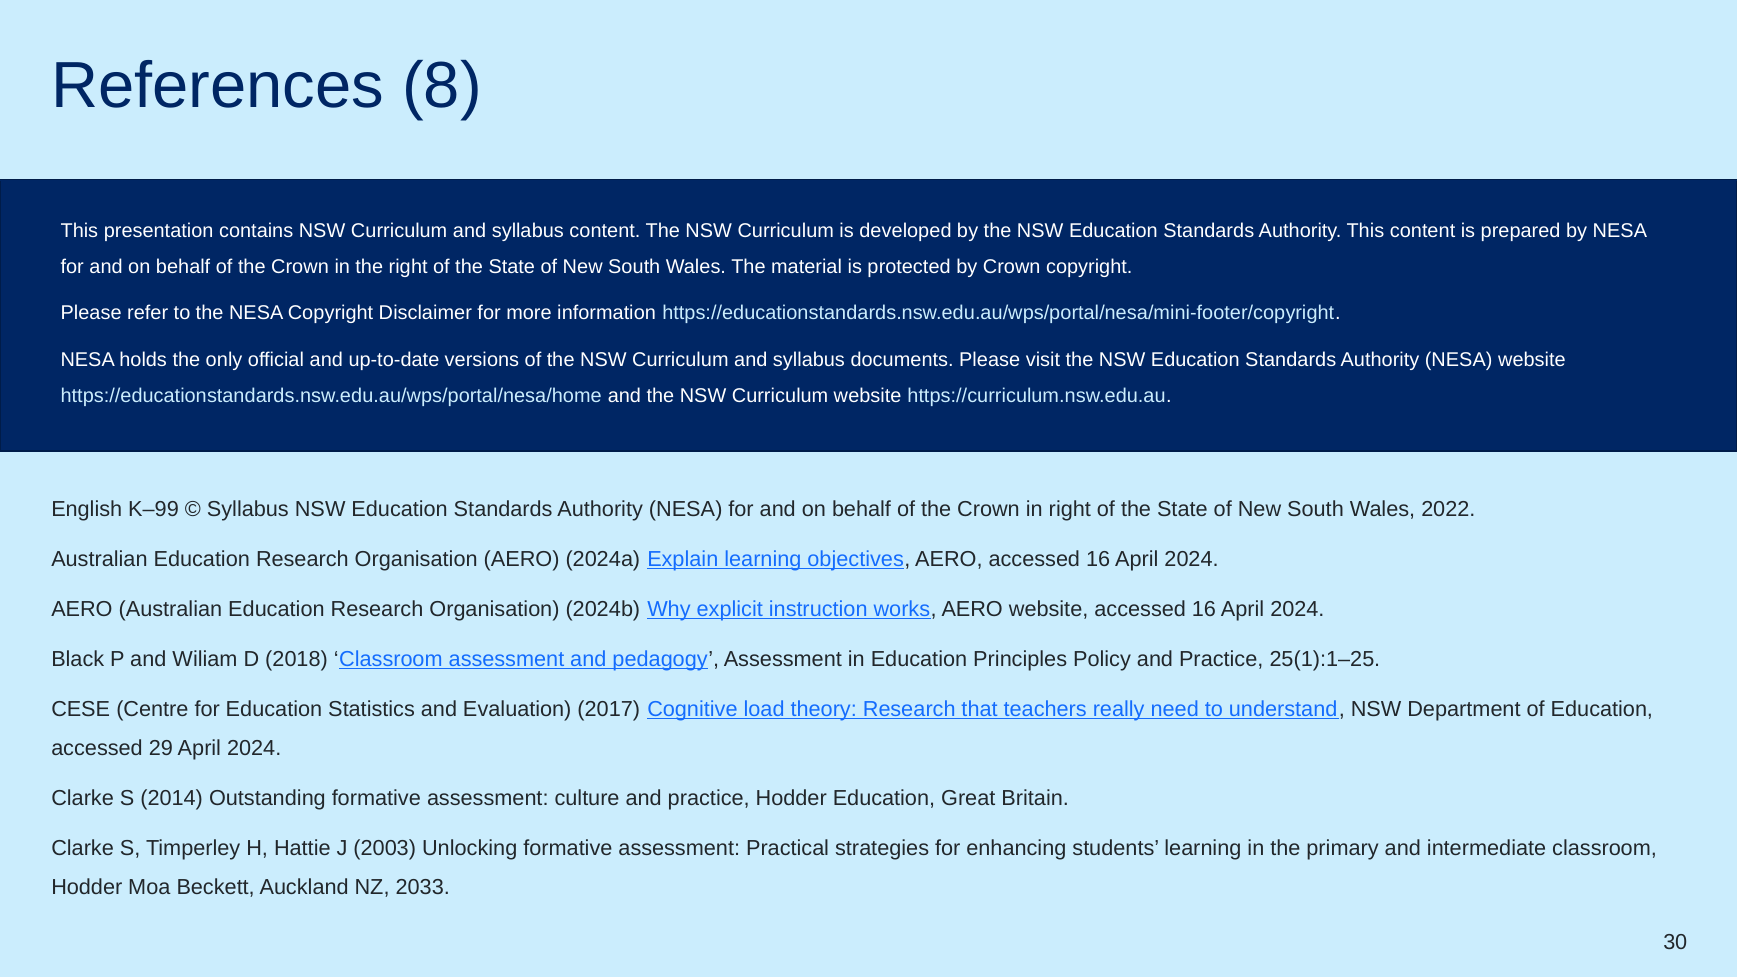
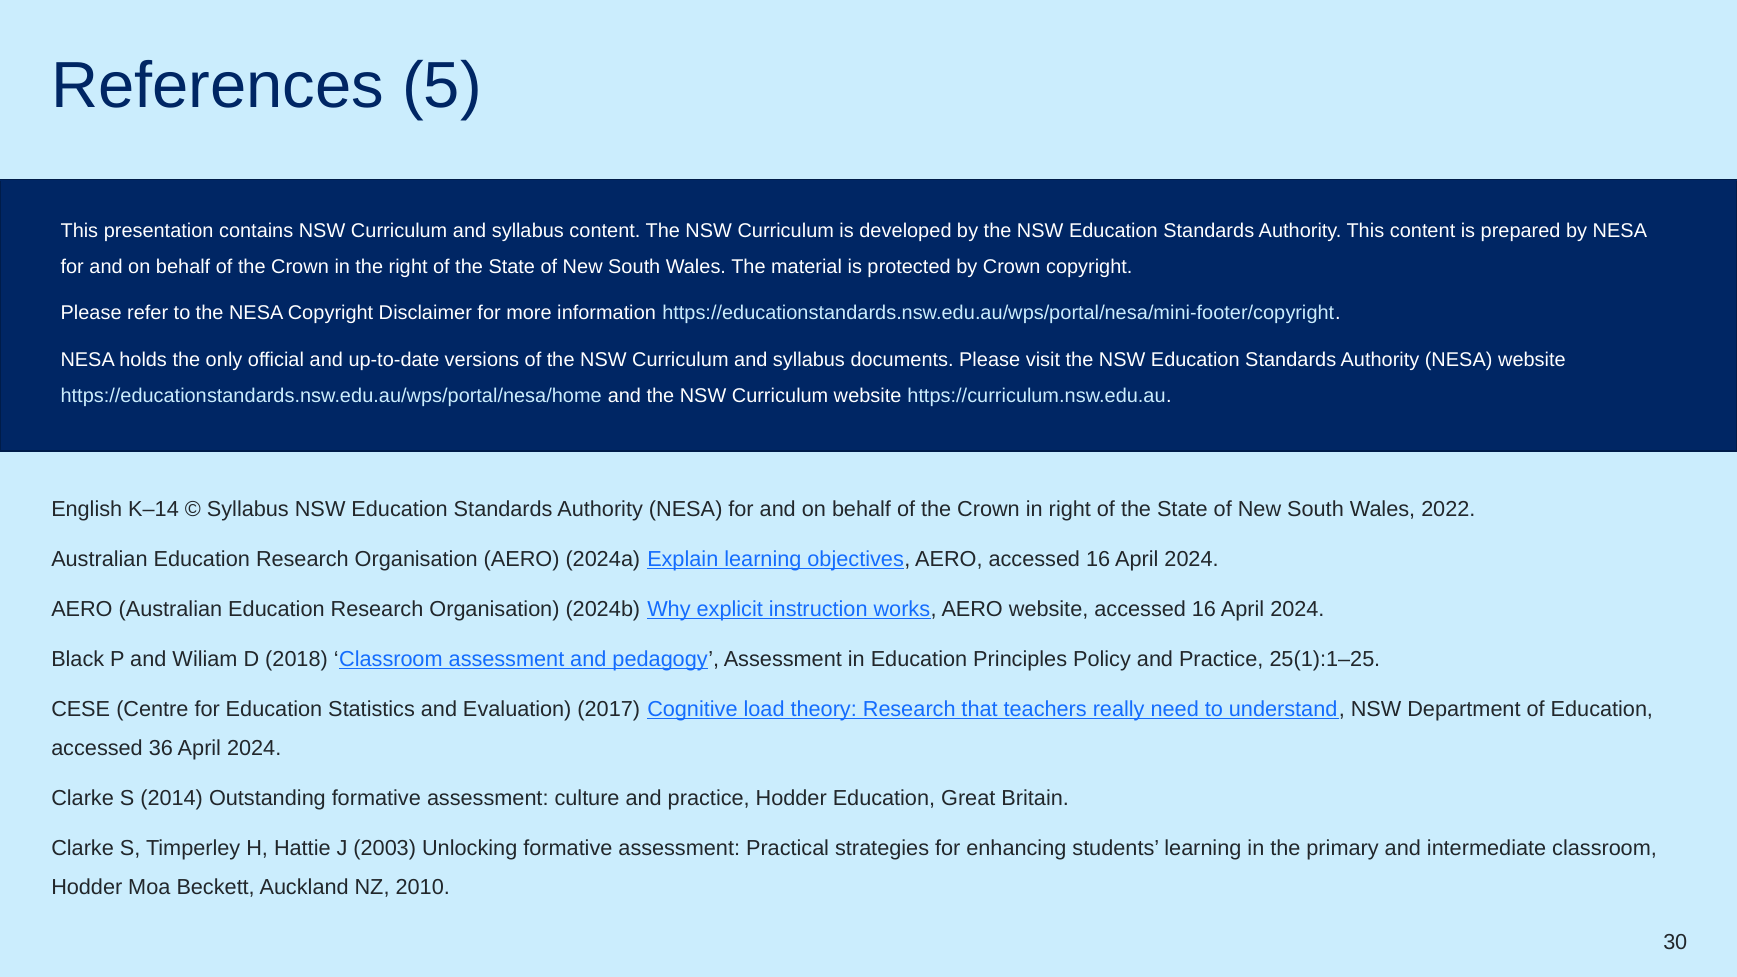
8: 8 -> 5 (442, 86)
K–99: K–99 -> K–14 (154, 509)
29: 29 -> 36 (161, 748)
2033: 2033 -> 2010 (423, 887)
